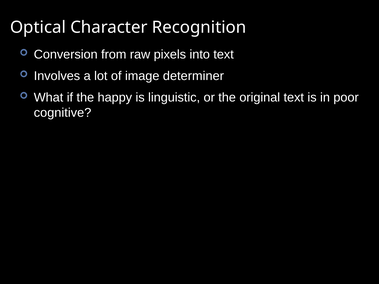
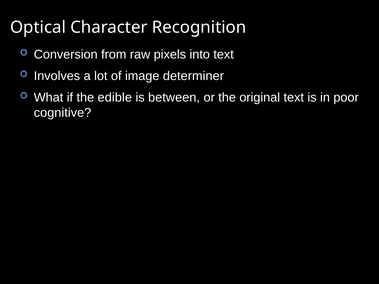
happy: happy -> edible (115, 98)
linguistic: linguistic -> between (174, 98)
